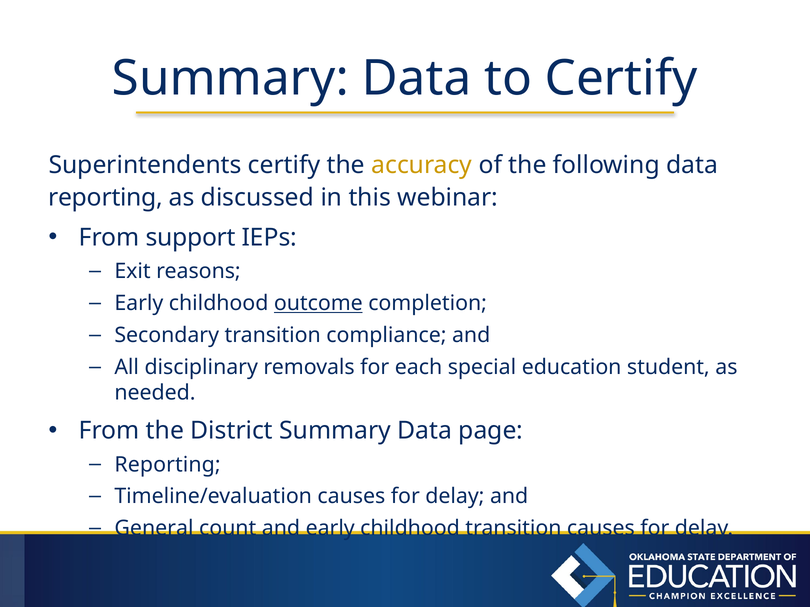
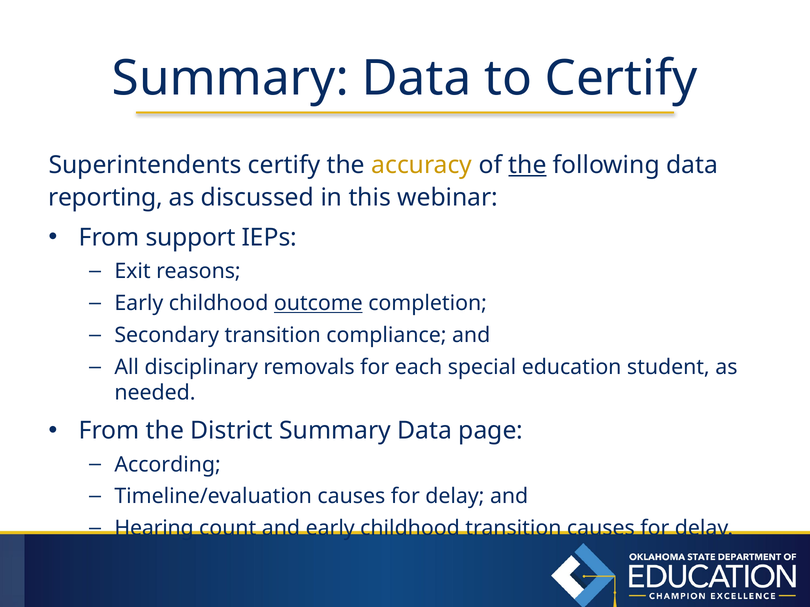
the underline: none -> present (527, 165)
Reporting: Reporting -> According (168, 465)
General: General -> Hearing (154, 529)
